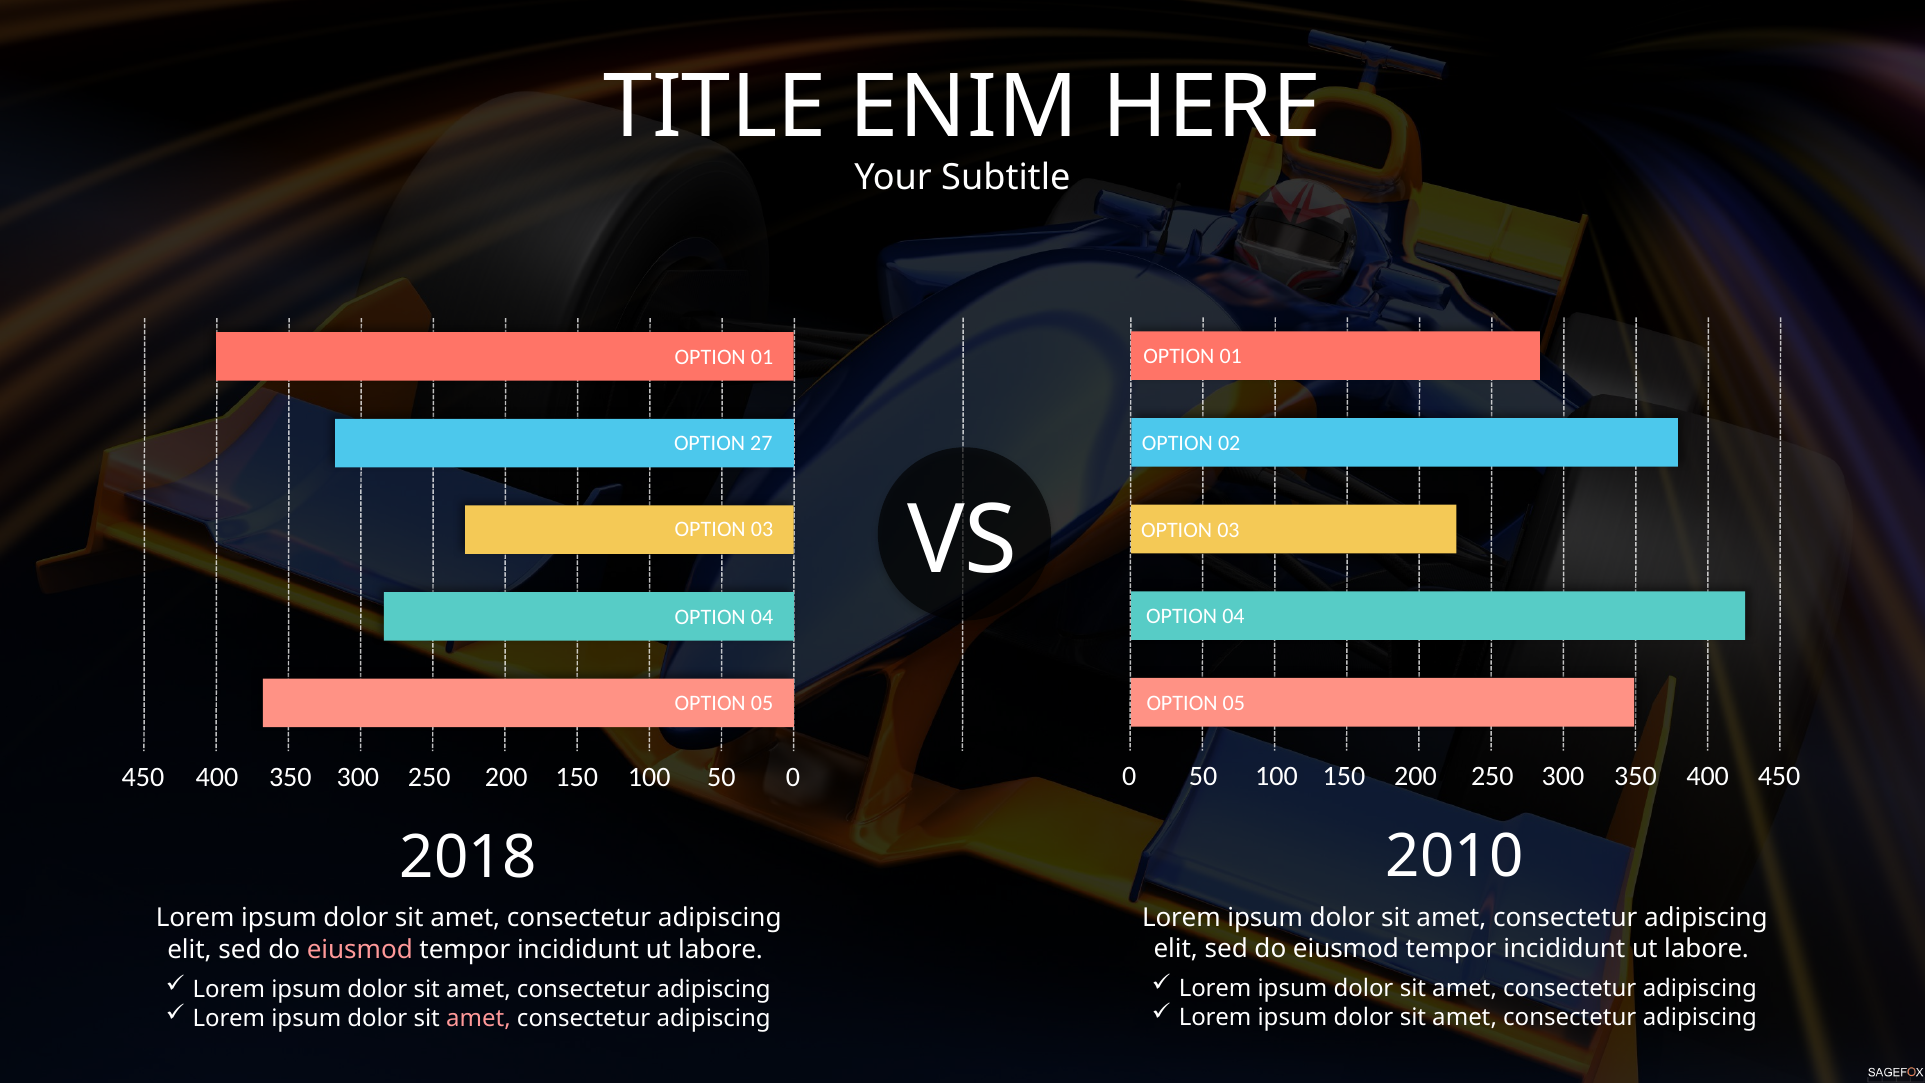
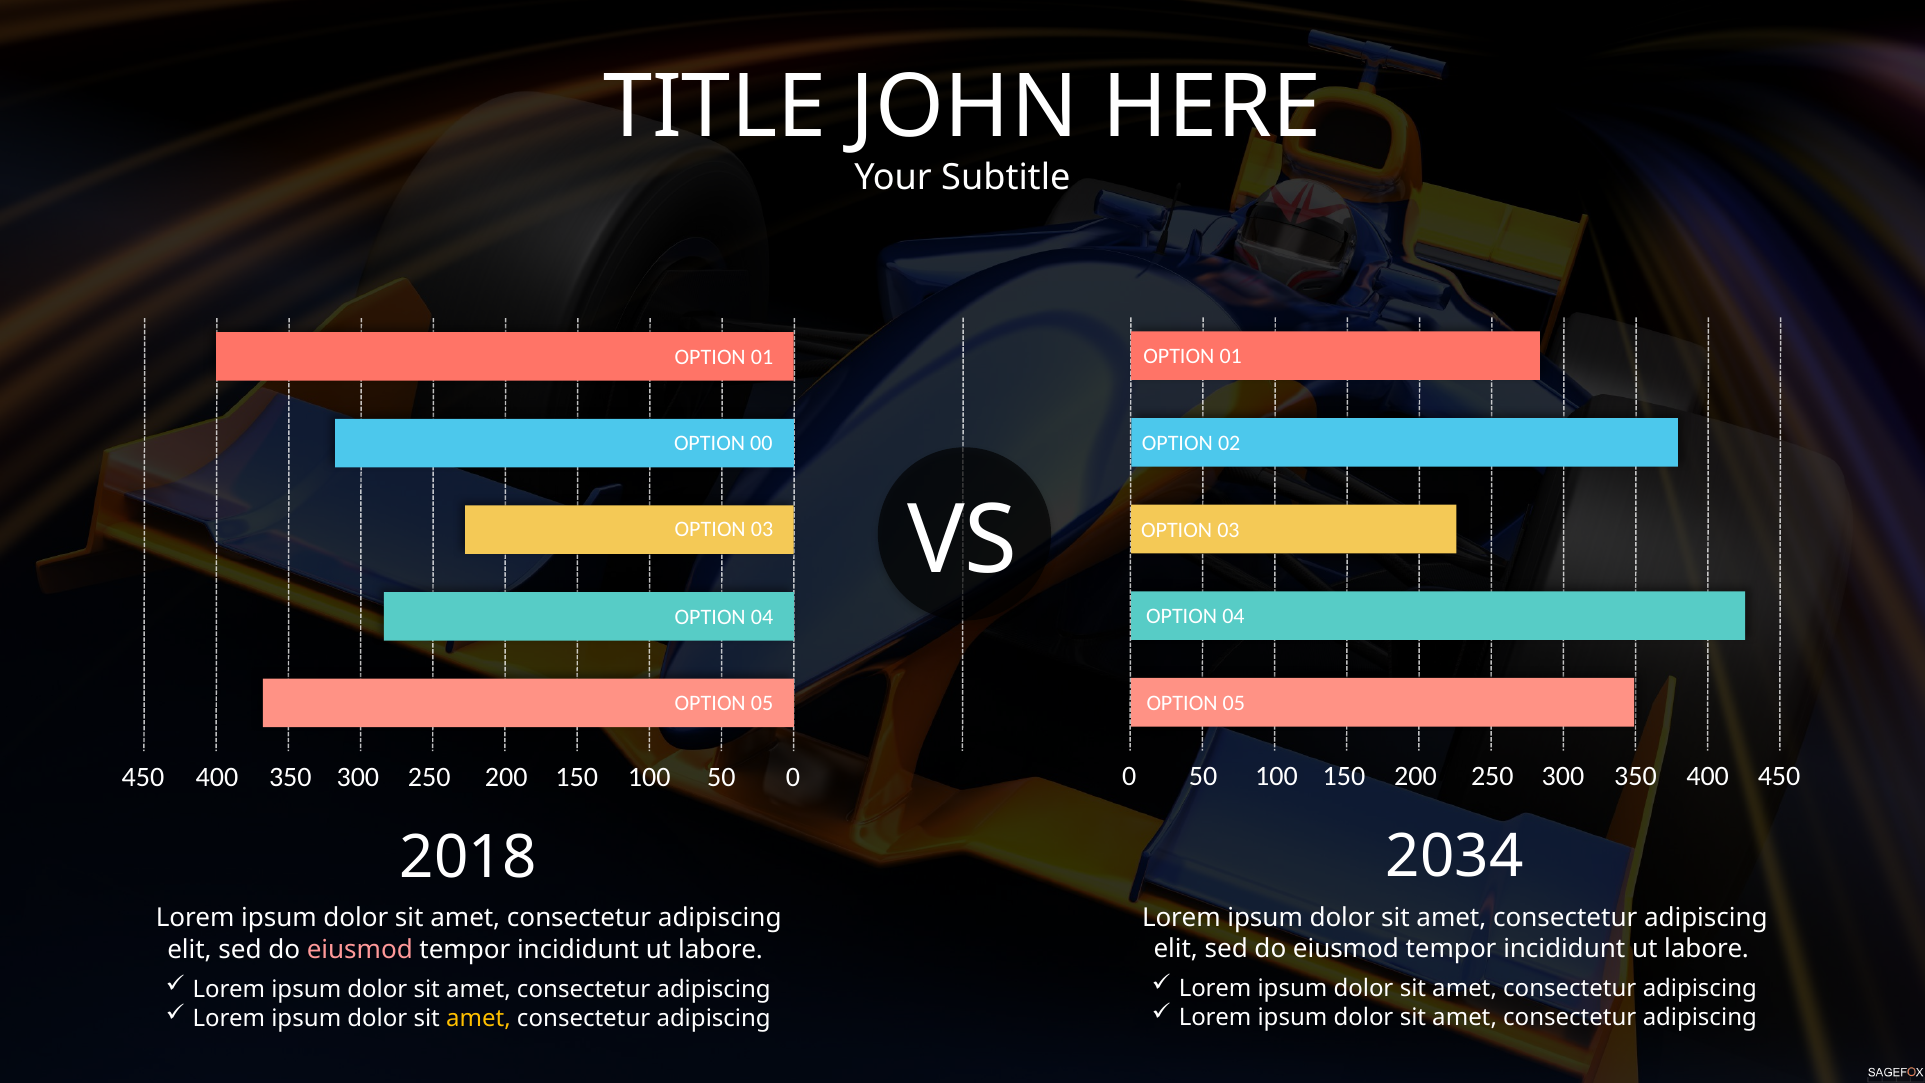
ENIM: ENIM -> JOHN (964, 107)
27: 27 -> 00 (761, 443)
2010: 2010 -> 2034 (1455, 857)
amet colour: pink -> yellow (478, 1018)
